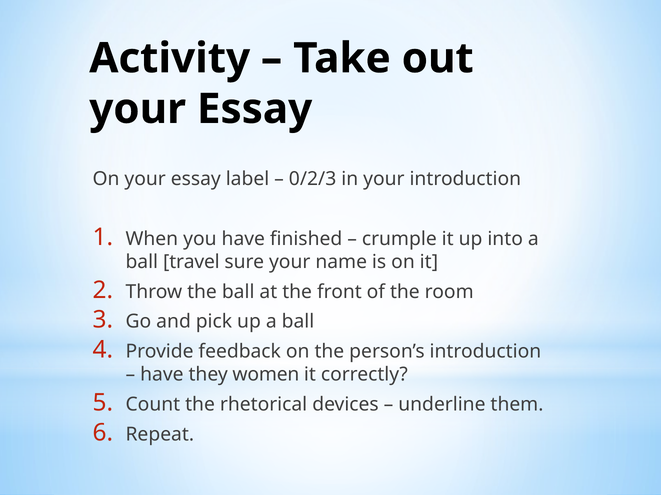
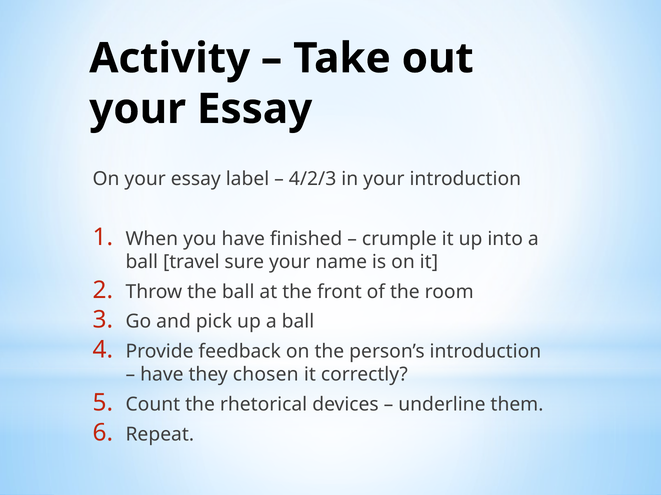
0/2/3: 0/2/3 -> 4/2/3 (313, 179)
women: women -> chosen (266, 375)
